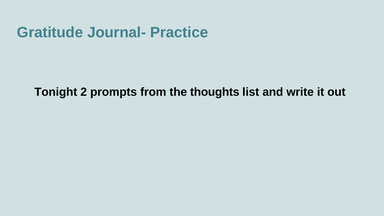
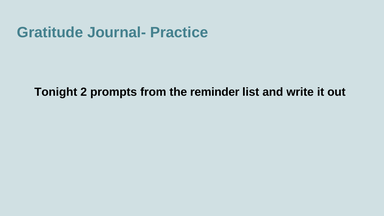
thoughts: thoughts -> reminder (215, 92)
